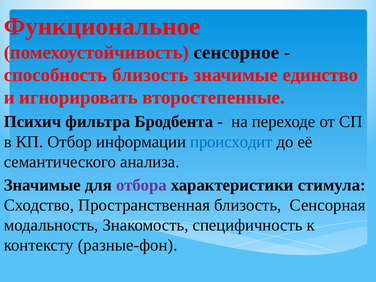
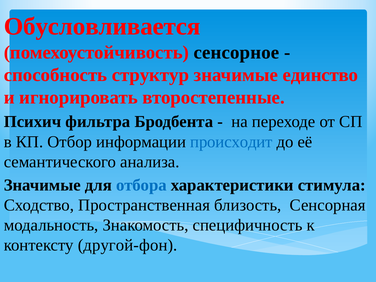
Функциональное: Функциональное -> Обусловливается (102, 26)
способность близость: близость -> структур (150, 75)
отбора colour: purple -> blue (141, 185)
разные-фон: разные-фон -> другой-фон (128, 245)
